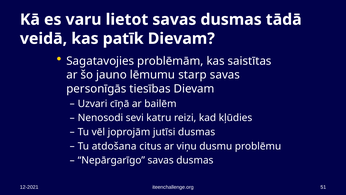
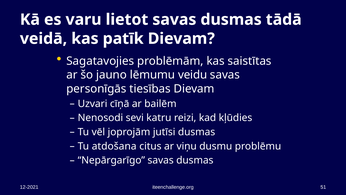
starp: starp -> veidu (193, 75)
